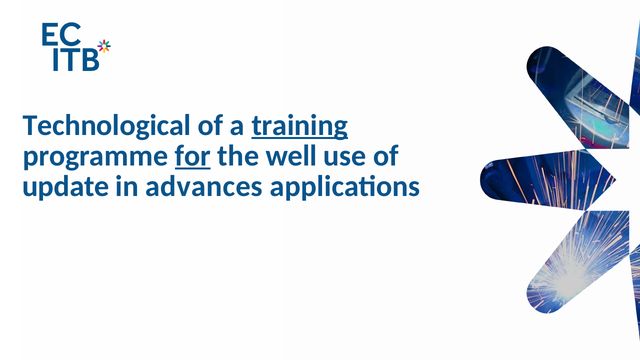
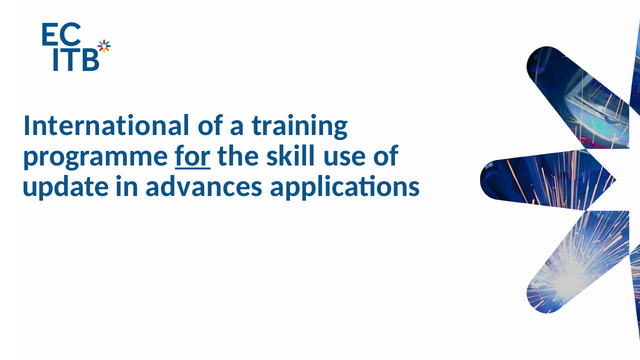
Technological: Technological -> International (107, 125)
training underline: present -> none (300, 125)
well: well -> skill (291, 156)
